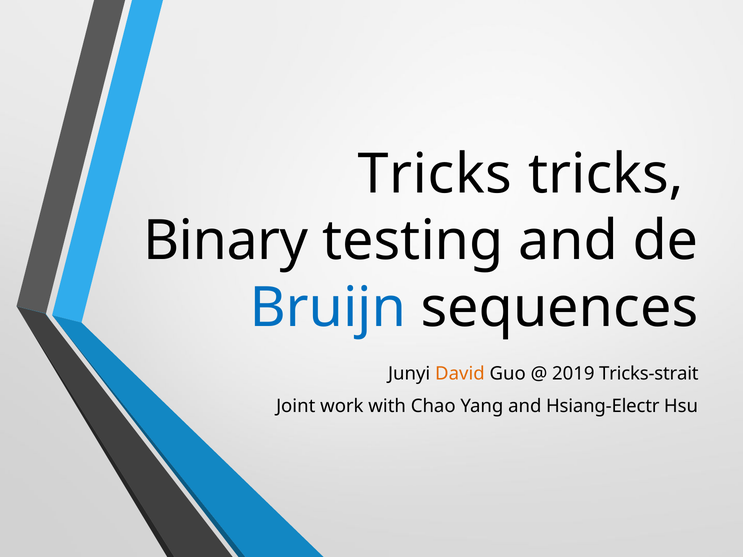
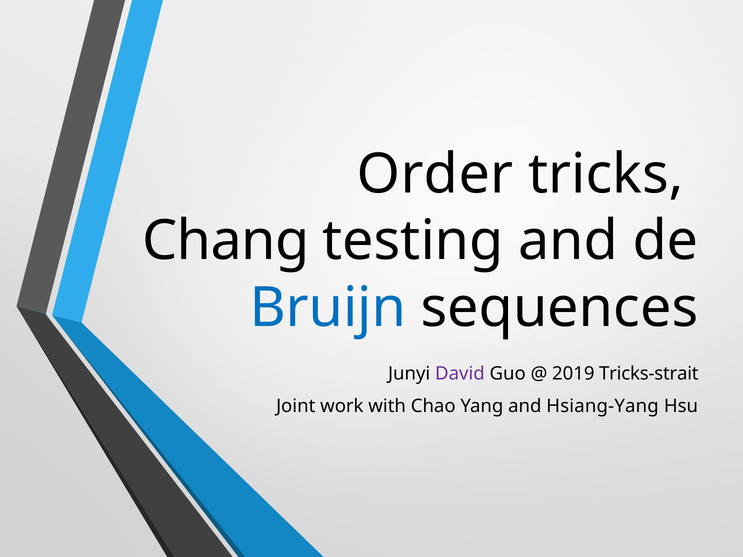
Tricks: Tricks -> Order (435, 174)
Binary: Binary -> Chang (226, 241)
David colour: orange -> purple (460, 374)
Hsiang-Electr: Hsiang-Electr -> Hsiang-Yang (603, 406)
